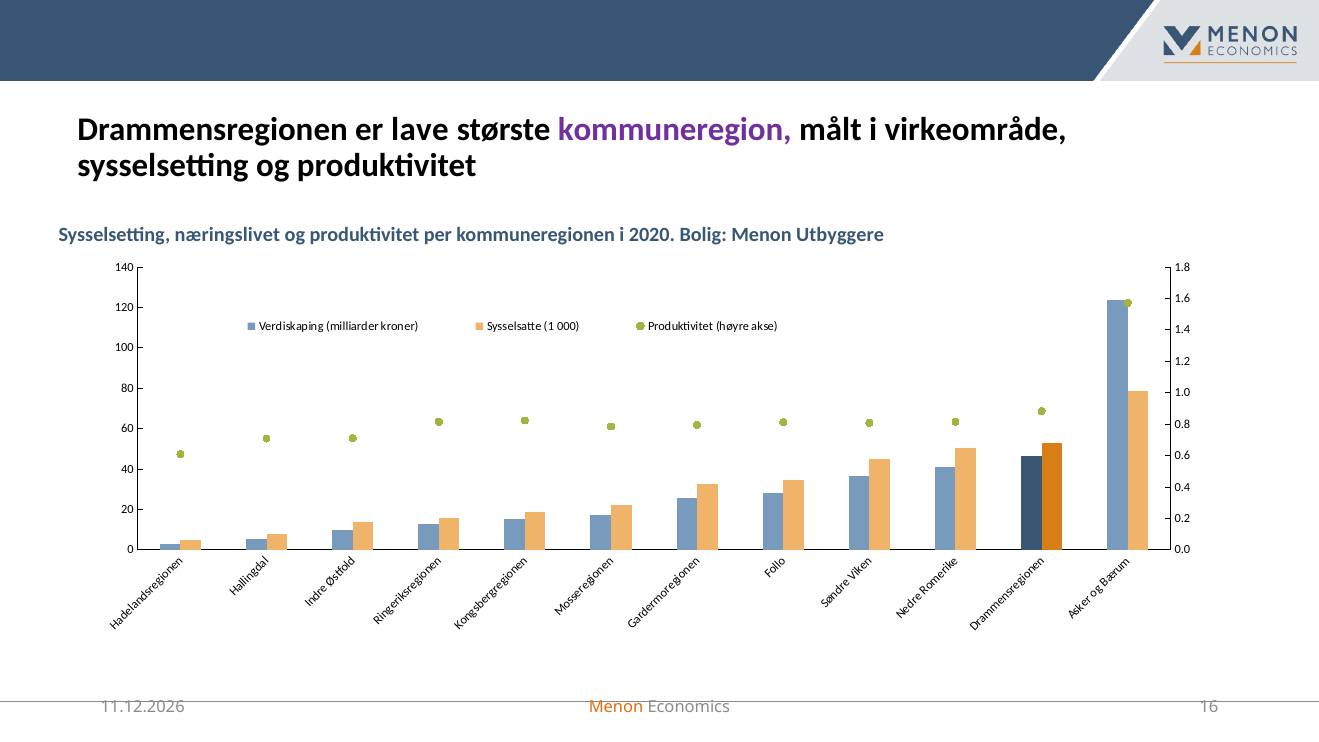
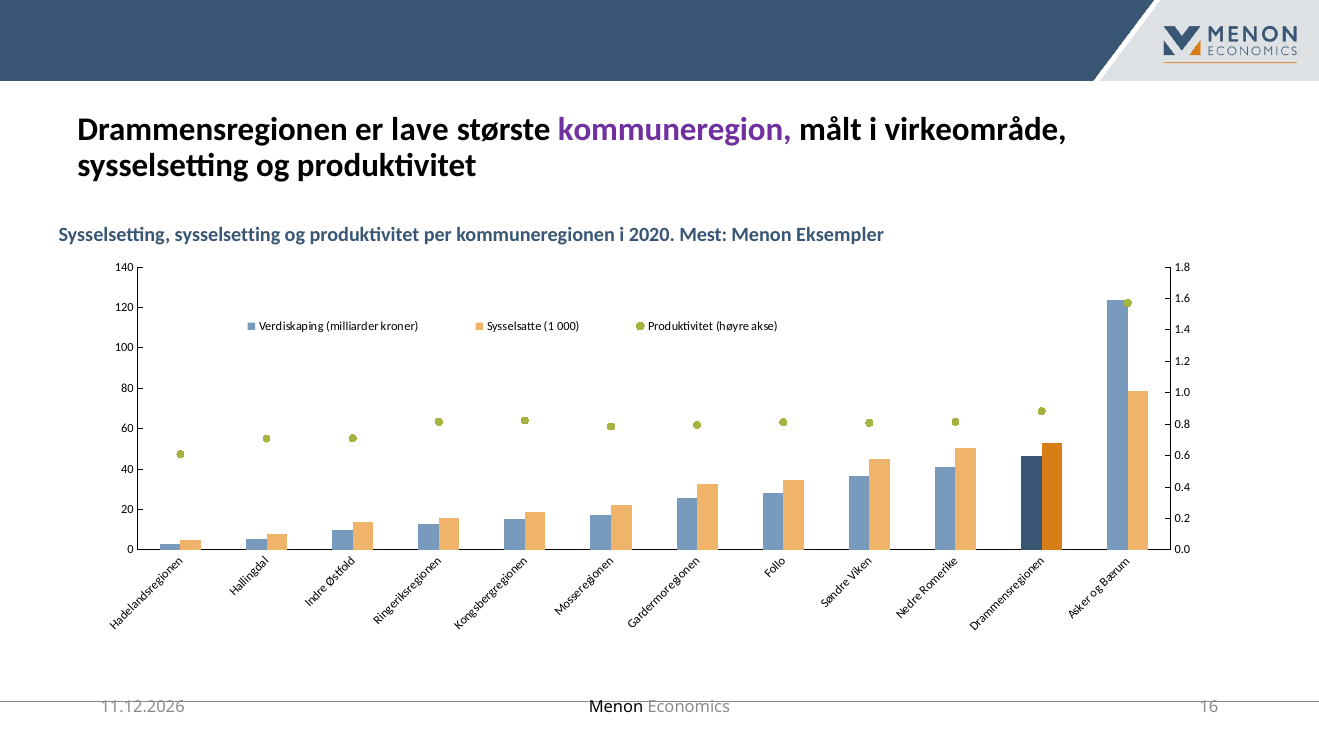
Sysselsetting næringslivet: næringslivet -> sysselsetting (228, 234)
Bolig: Bolig -> Mest (703, 234)
Utbyggere: Utbyggere -> Eksempler (840, 234)
Menon colour: orange -> black (616, 707)
